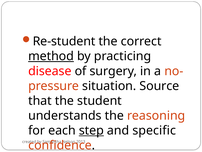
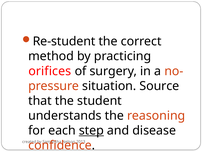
method underline: present -> none (51, 56)
disease: disease -> orifices (50, 71)
specific: specific -> disease (154, 130)
